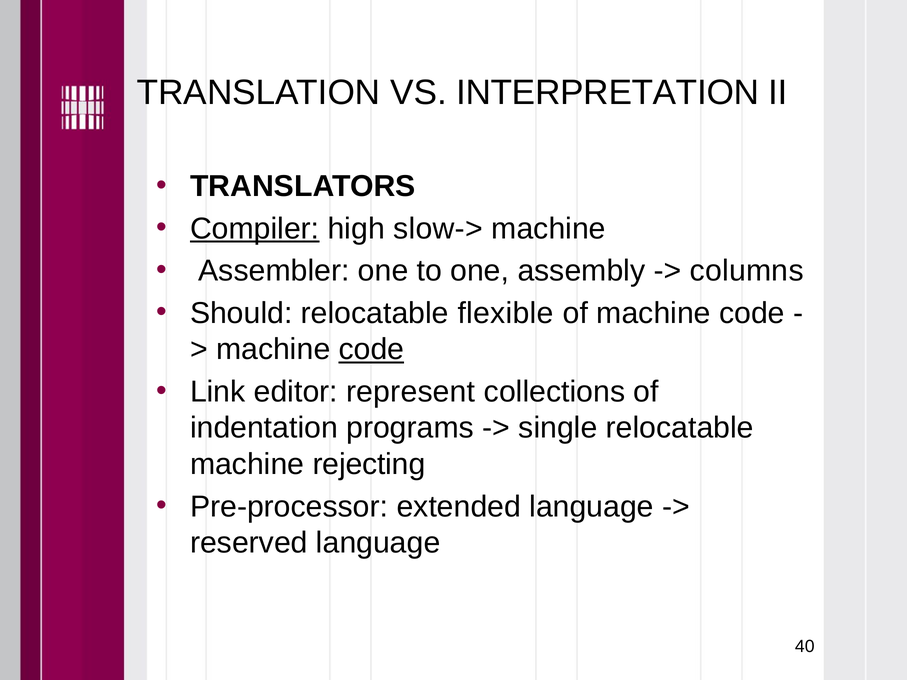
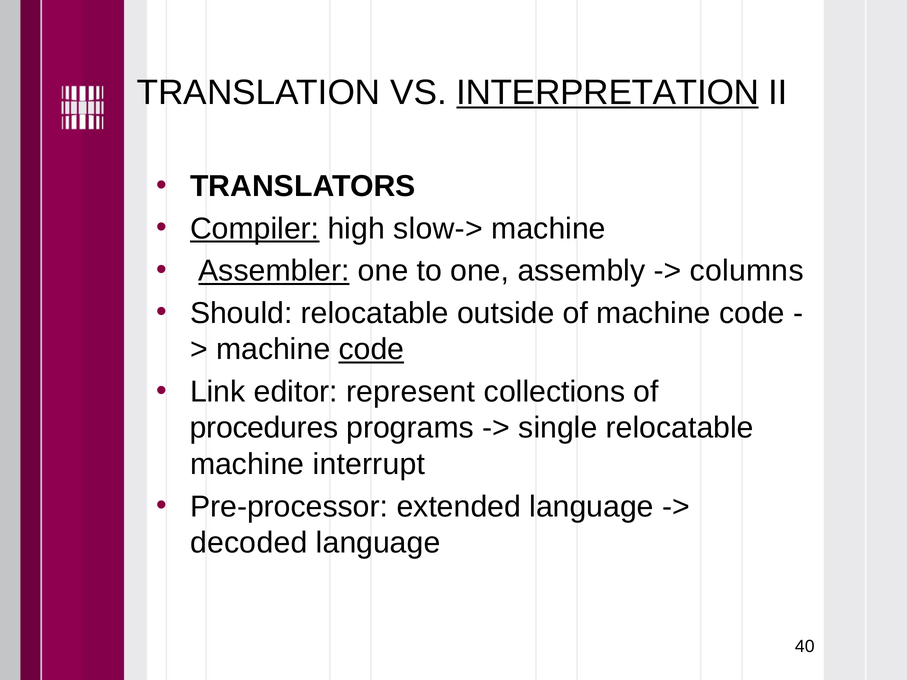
INTERPRETATION underline: none -> present (608, 93)
Assembler underline: none -> present (274, 271)
flexible: flexible -> outside (506, 313)
indentation: indentation -> procedures (264, 428)
rejecting: rejecting -> interrupt (369, 464)
reserved: reserved -> decoded (249, 543)
